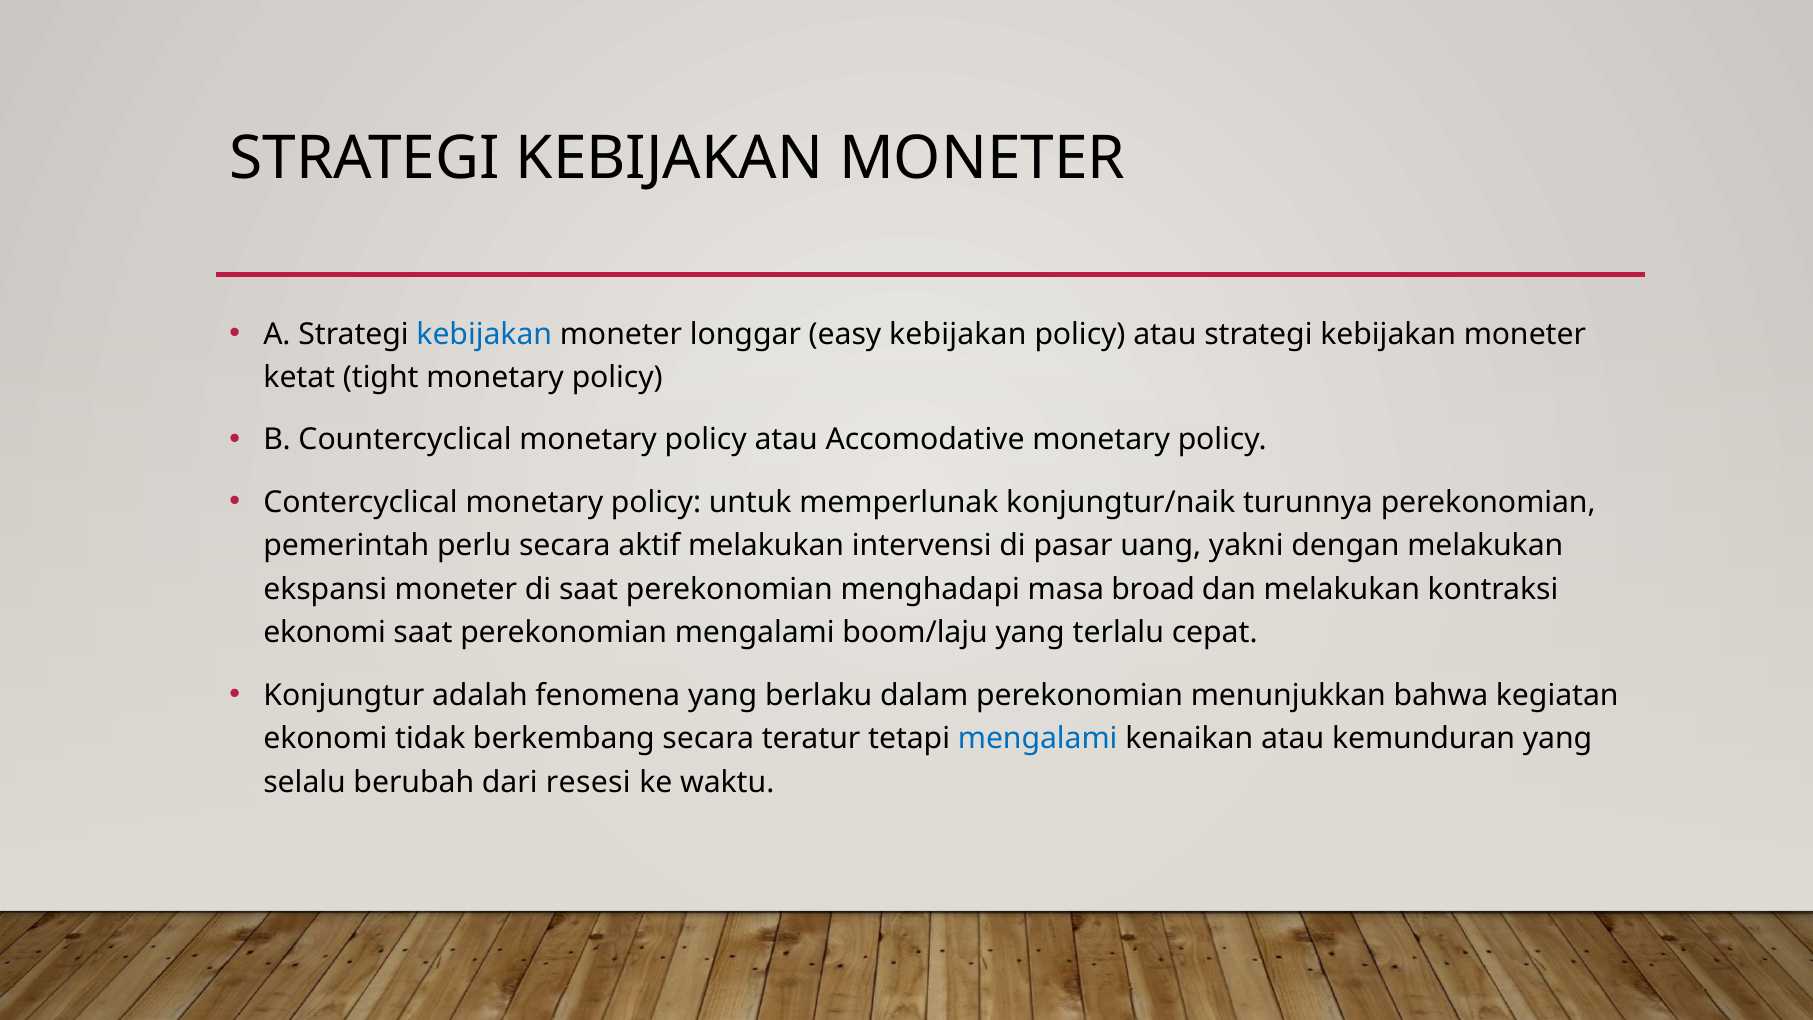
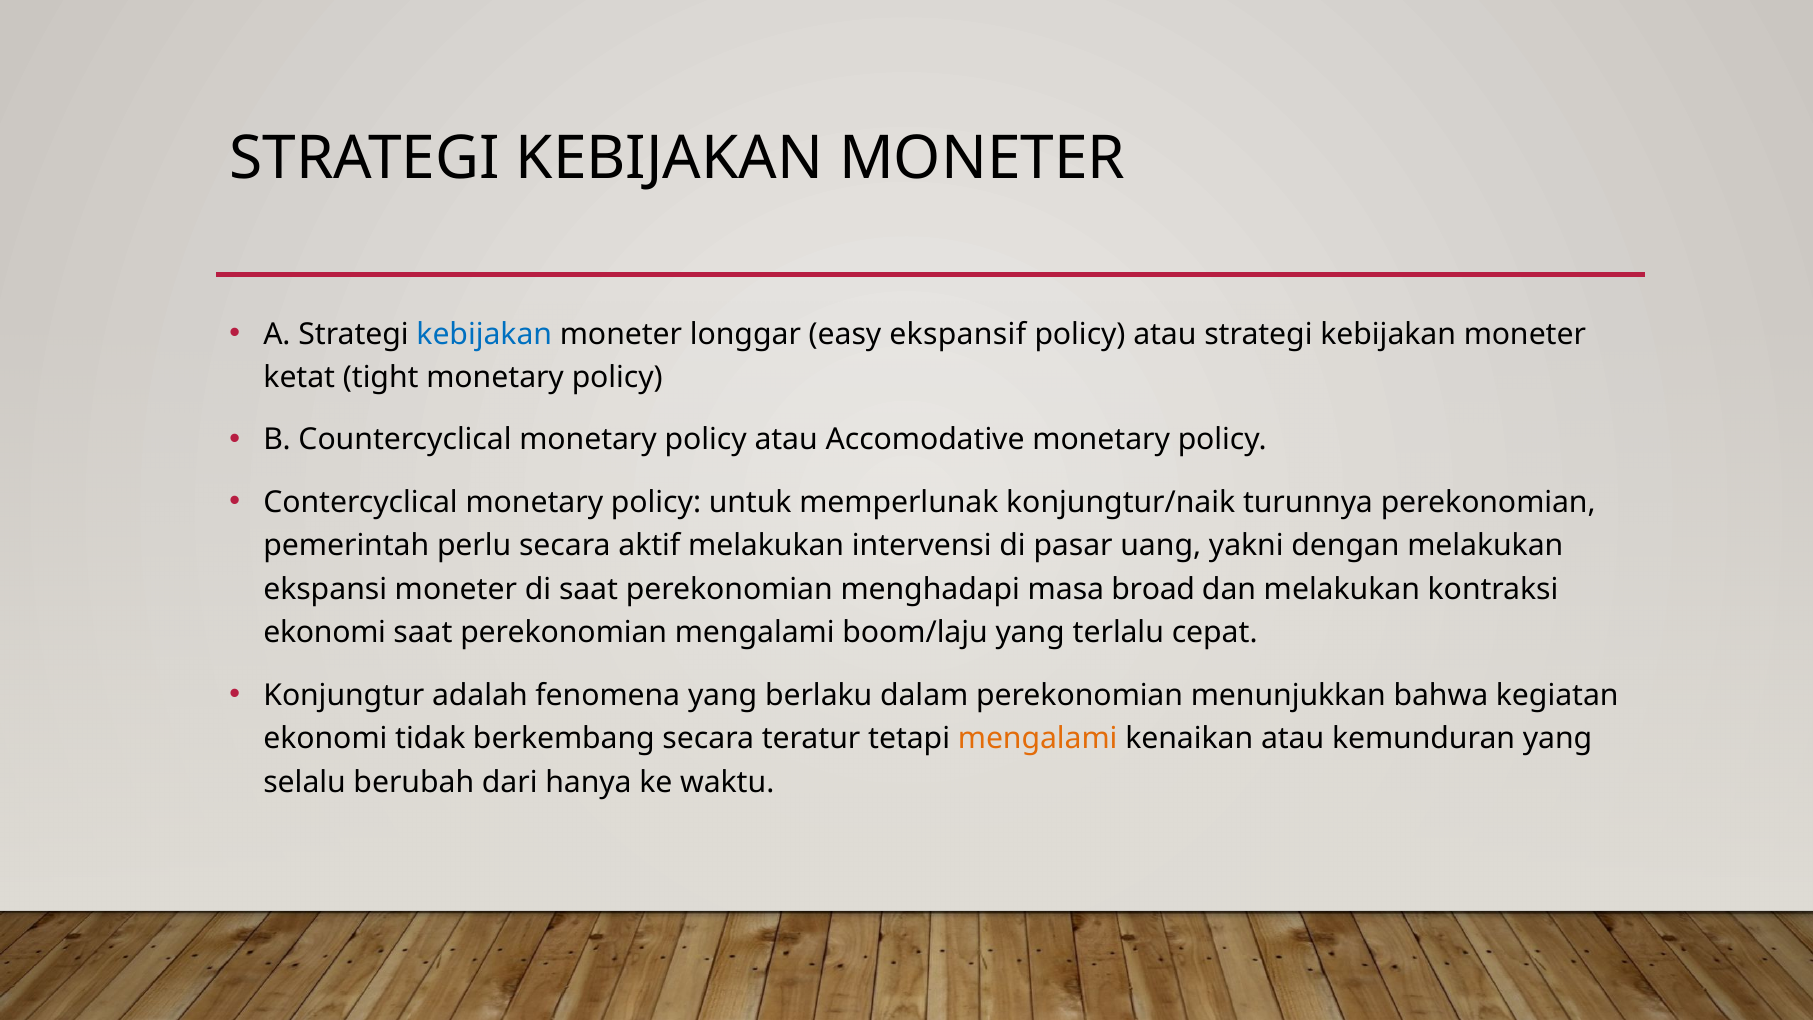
easy kebijakan: kebijakan -> ekspansif (958, 334)
mengalami colour: blue -> orange (1038, 738)
resesi: resesi -> hanya (589, 782)
